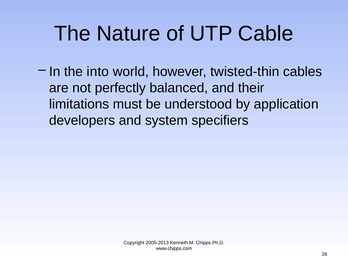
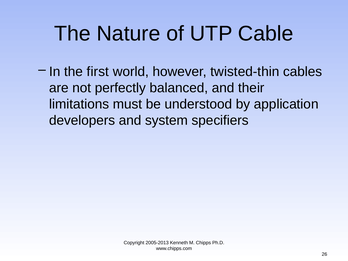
into: into -> first (98, 72)
